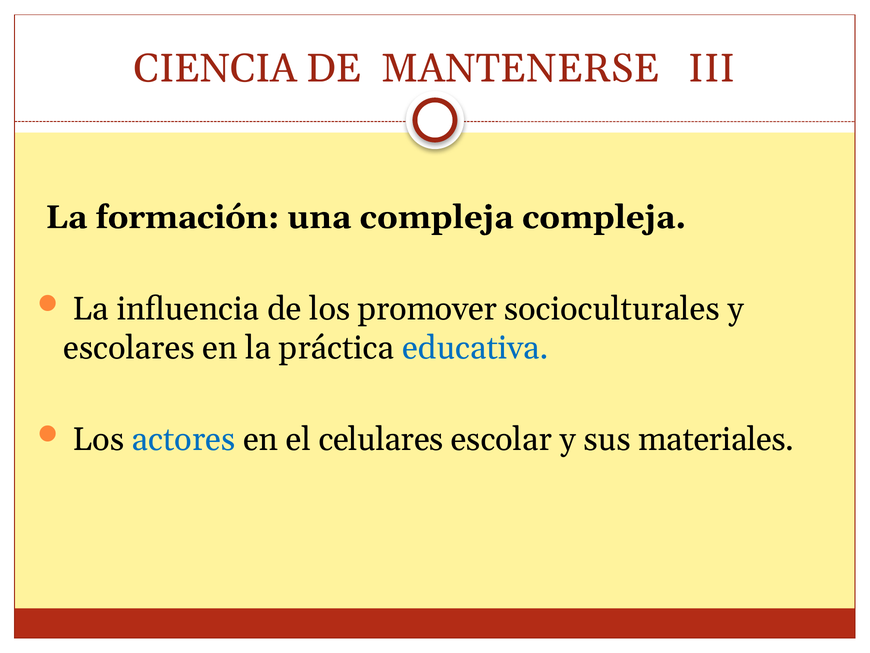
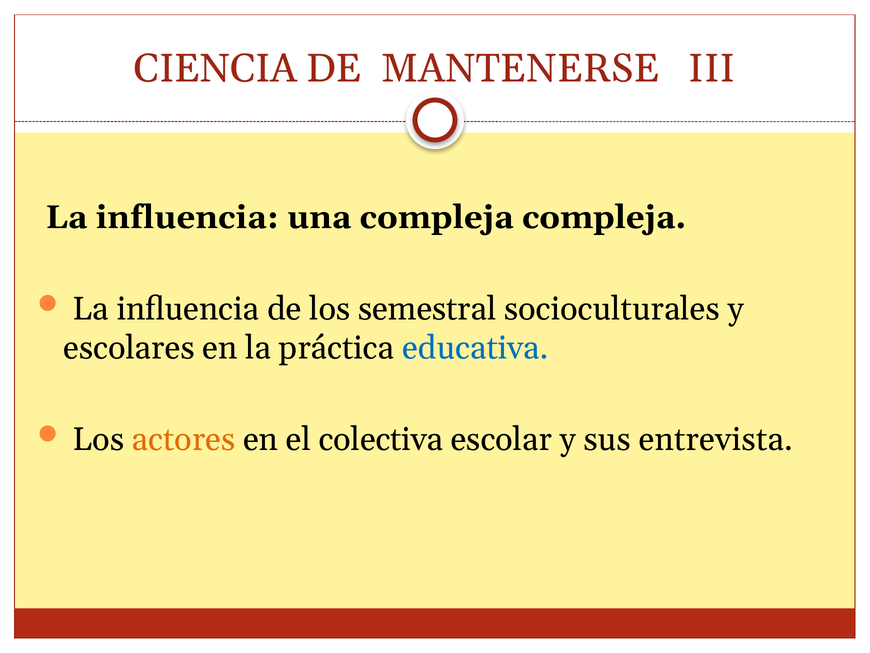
formación: formación -> influencia (187, 217)
promover: promover -> semestral (427, 309)
actores colour: blue -> orange (184, 439)
celulares: celulares -> colectiva (381, 439)
materiales: materiales -> entrevista (716, 439)
